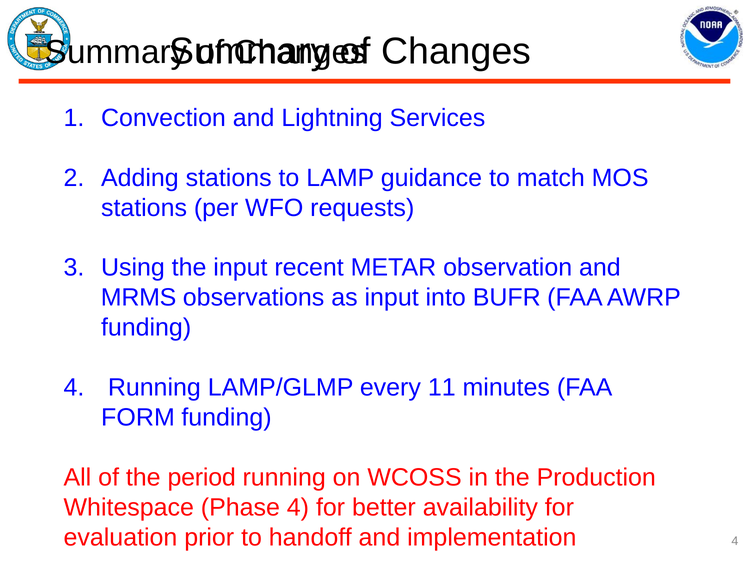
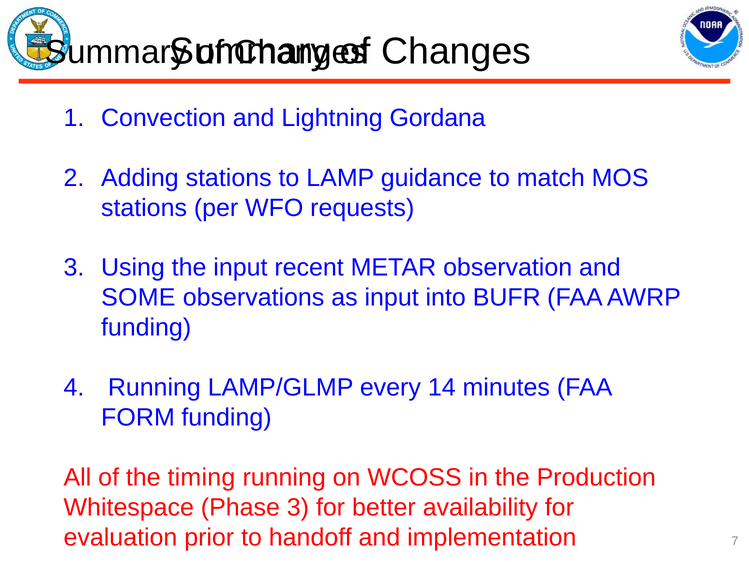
Services: Services -> Gordana (438, 118)
MRMS: MRMS -> SOME (138, 298)
11: 11 -> 14 (442, 387)
period: period -> timing (201, 477)
Phase 4: 4 -> 3 (298, 507)
implementation 4: 4 -> 7 (735, 541)
